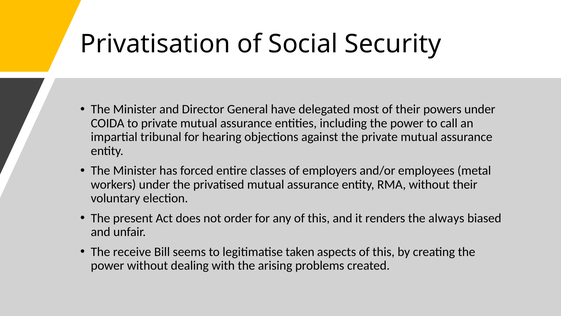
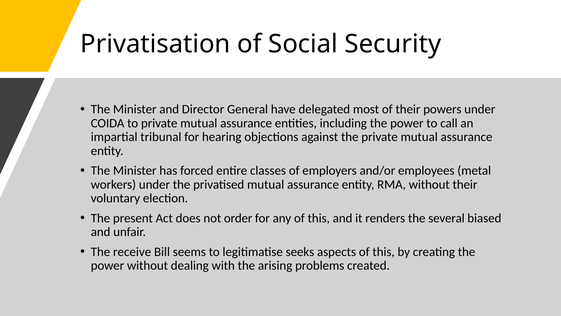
always: always -> several (446, 218)
taken: taken -> seeks (300, 251)
